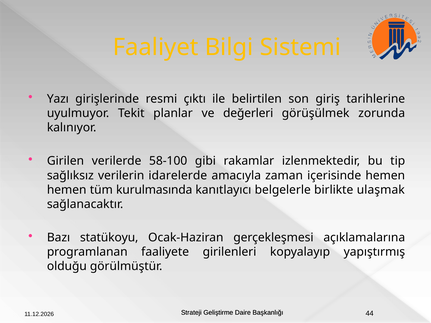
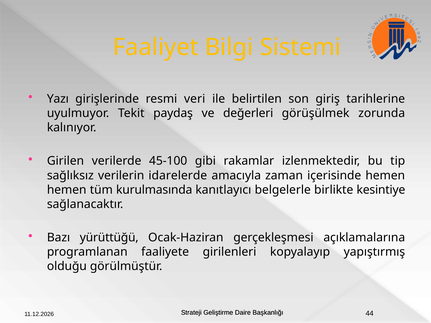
çıktı: çıktı -> veri (195, 99)
planlar: planlar -> paydaş (173, 113)
58-100: 58-100 -> 45-100 (168, 161)
ulaşmak: ulaşmak -> kesintiye (381, 190)
statükoyu: statükoyu -> yürüttüğü (109, 238)
